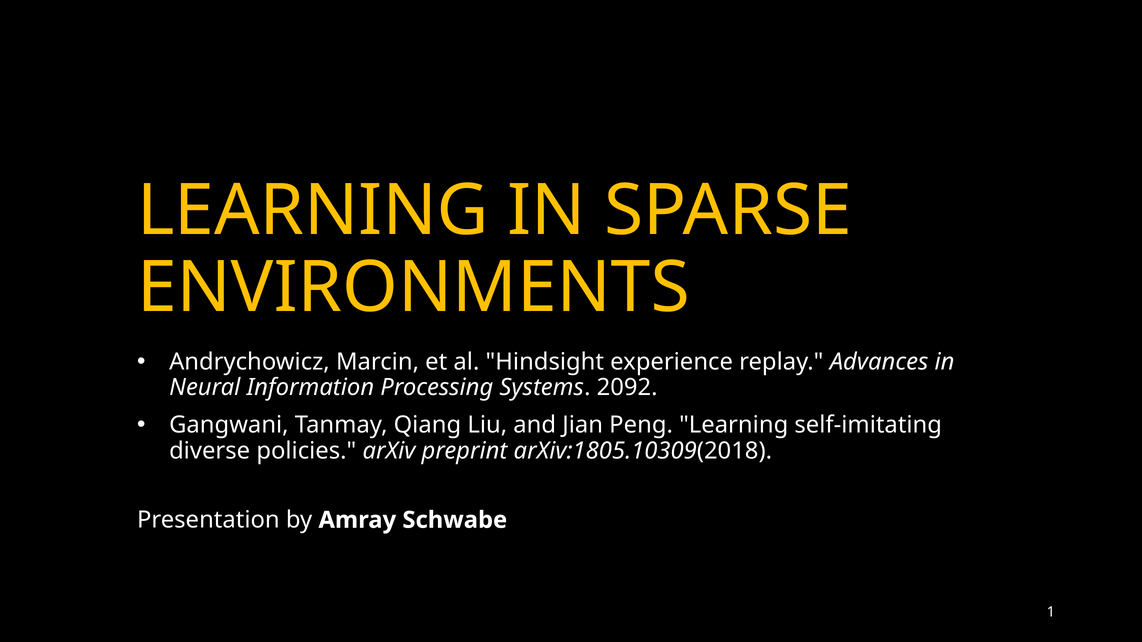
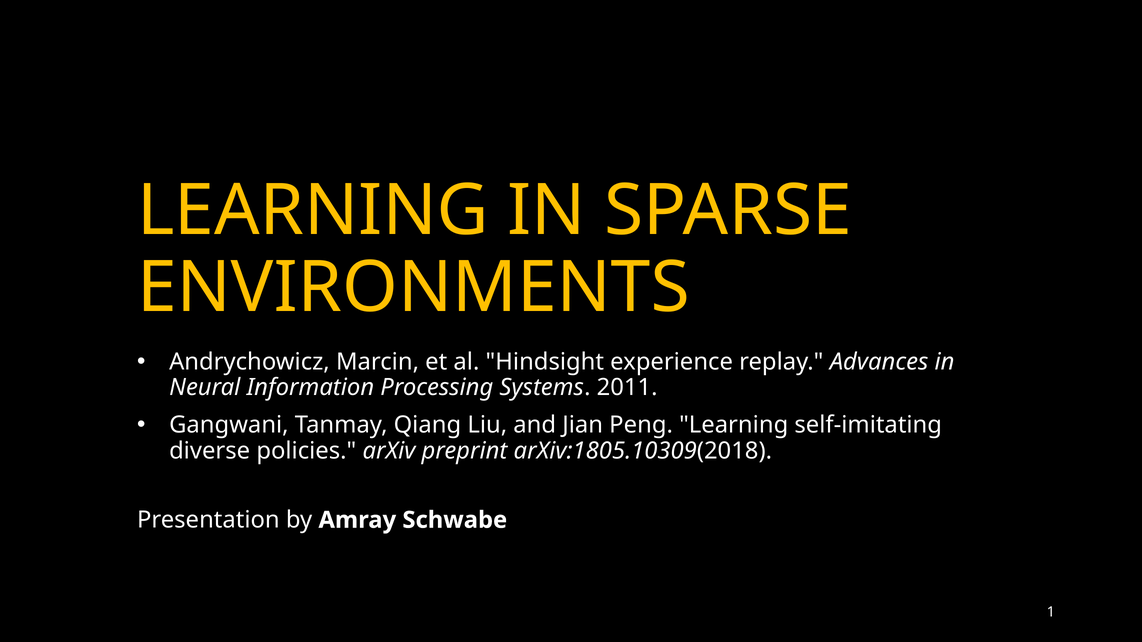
2092: 2092 -> 2011 (627, 388)
